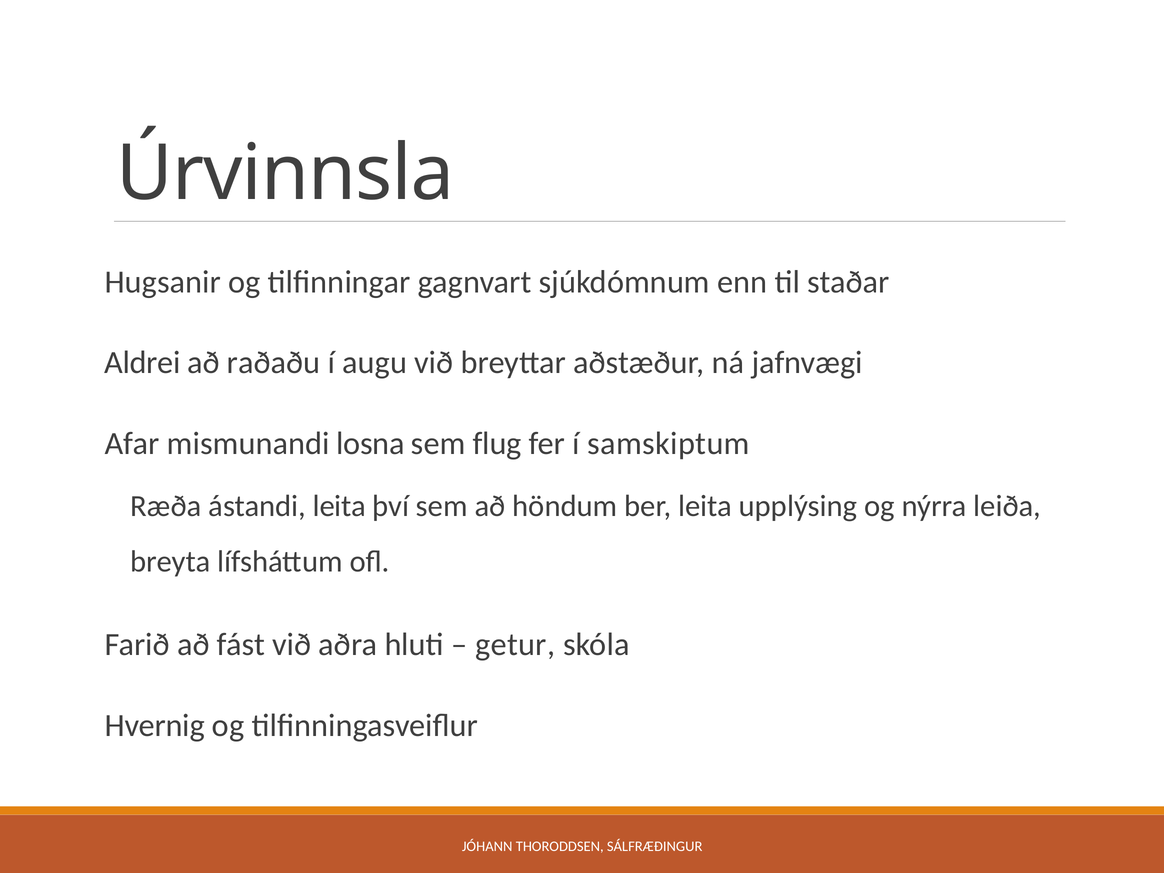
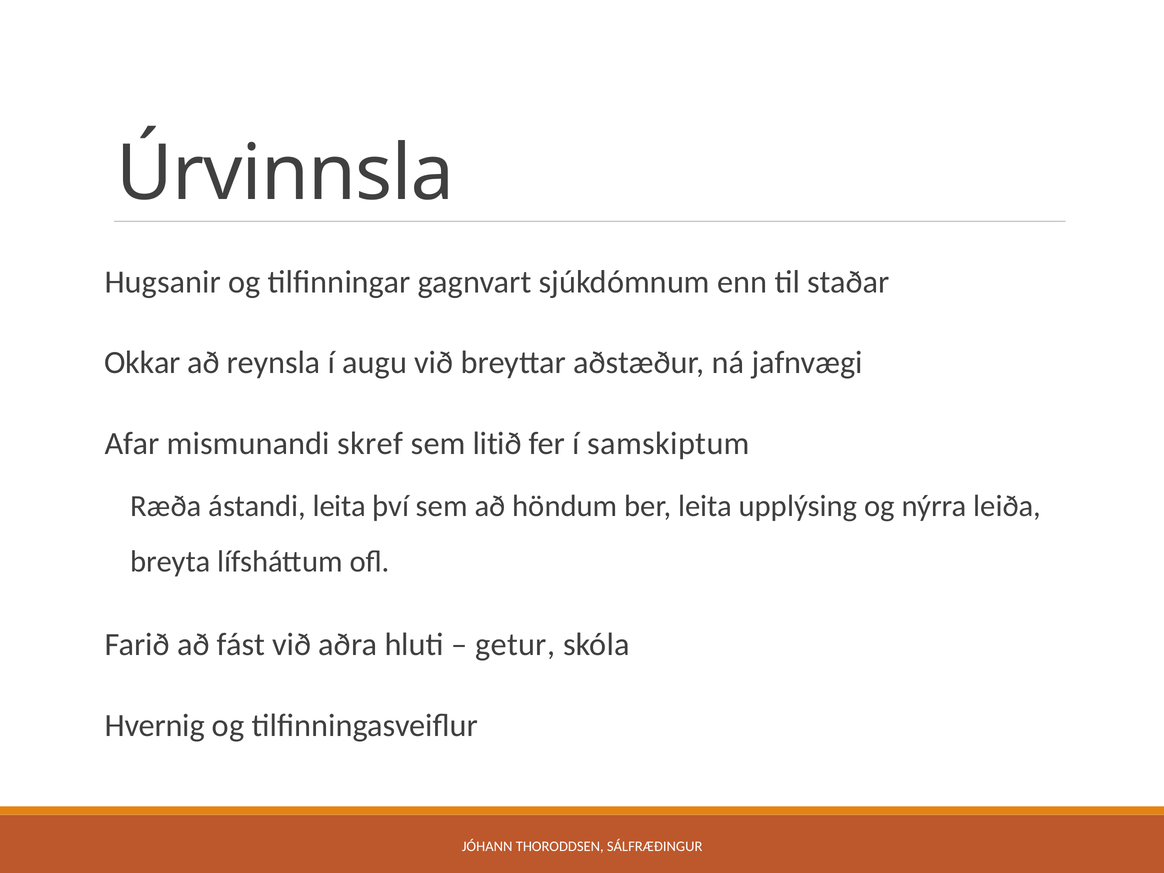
Aldrei: Aldrei -> Okkar (142, 363)
raðaðu: raðaðu -> reynsla (274, 363)
losna: losna -> skref (370, 444)
flug: flug -> litið (497, 444)
